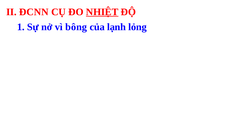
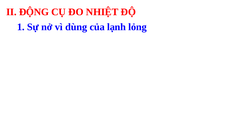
ĐCNN: ĐCNN -> ĐỘNG (34, 12)
NHIỆT underline: present -> none (102, 12)
bông: bông -> dùng (76, 27)
